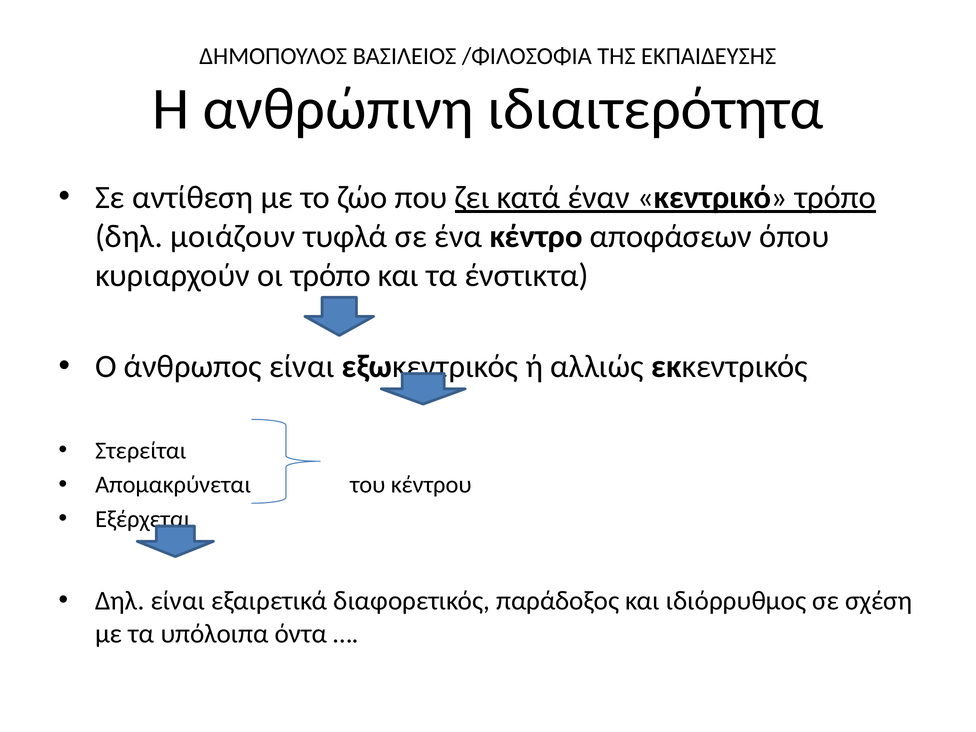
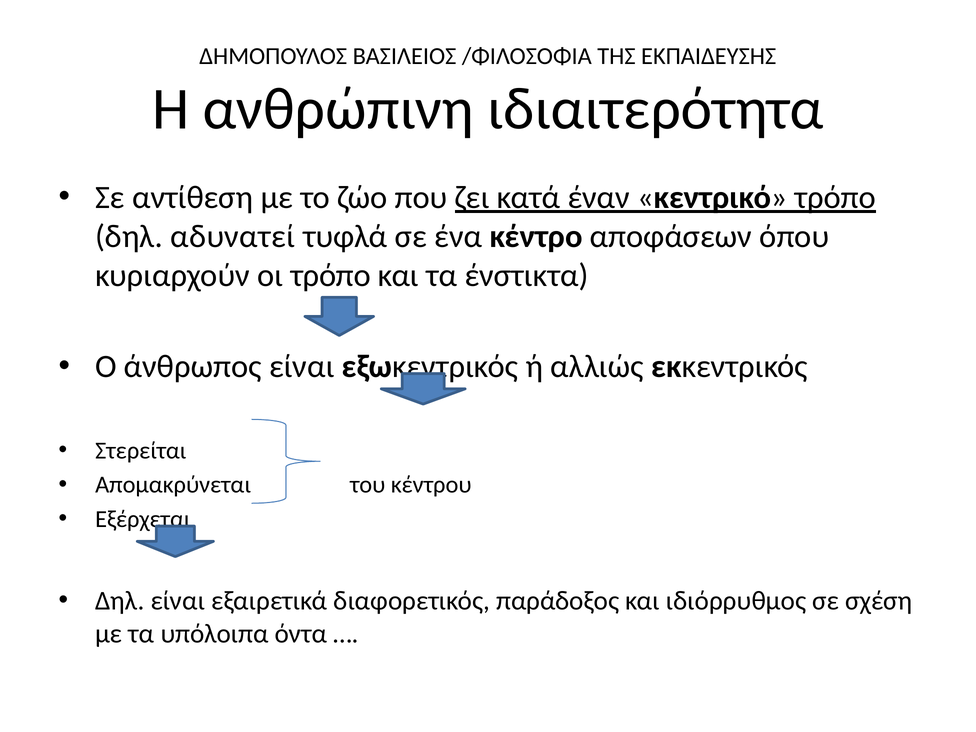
μοιάζουν: μοιάζουν -> αδυνατεί (233, 237)
